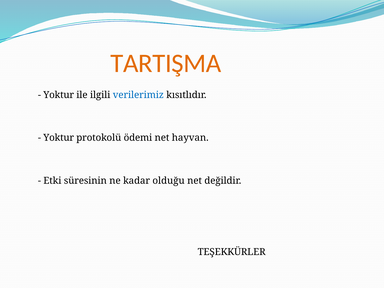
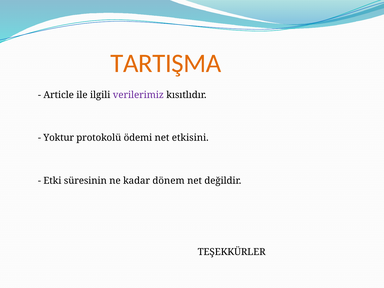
Yoktur: Yoktur -> Article (59, 95)
verilerimiz colour: blue -> purple (138, 95)
hayvan: hayvan -> etkisini (190, 138)
olduğu: olduğu -> dönem (169, 181)
